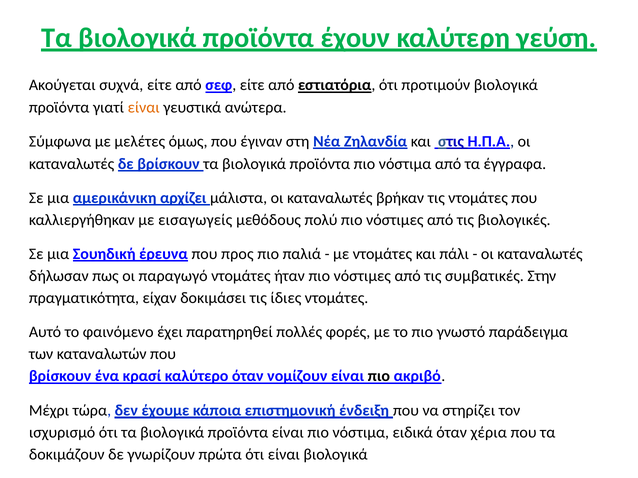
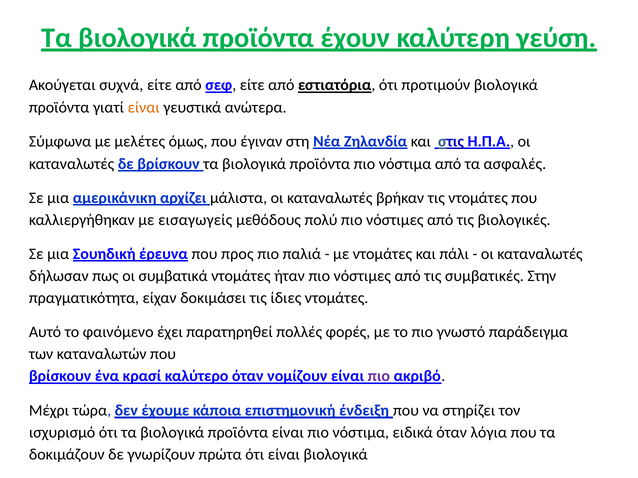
έγγραφα: έγγραφα -> ασφαλές (515, 164)
παραγωγό: παραγωγό -> συμβατικά (173, 276)
πιο colour: black -> purple (379, 377)
χέρια: χέρια -> λόγια (489, 433)
